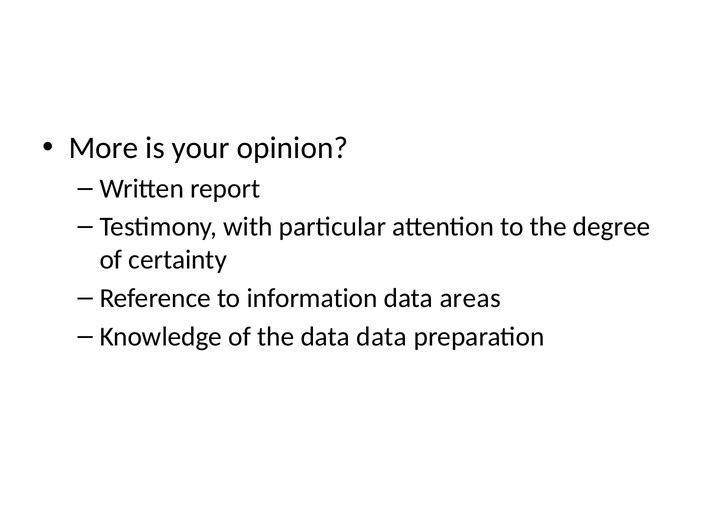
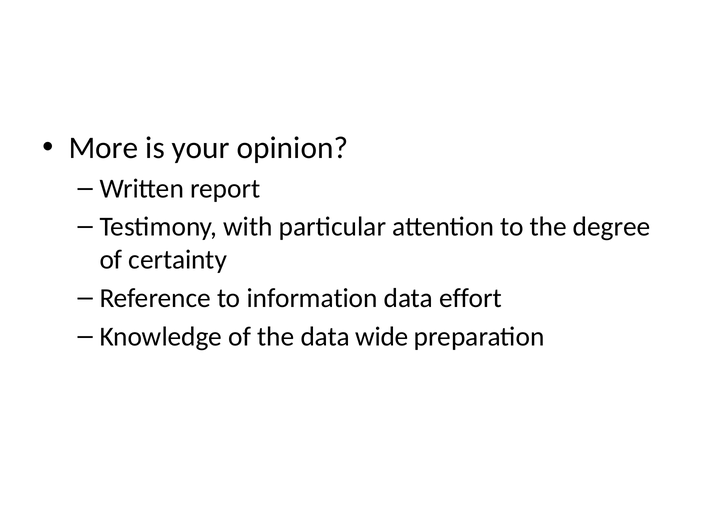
areas: areas -> effort (470, 298)
data data: data -> wide (382, 337)
